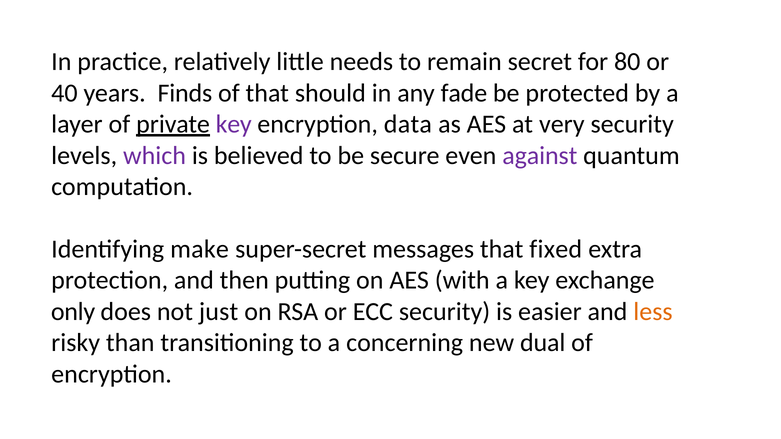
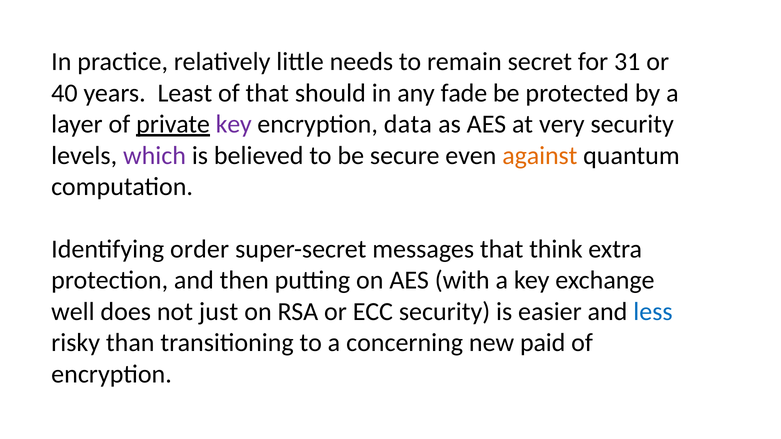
80: 80 -> 31 (627, 62)
Finds: Finds -> Least (185, 93)
against colour: purple -> orange (540, 156)
make: make -> order (200, 249)
fixed: fixed -> think (556, 249)
only: only -> well (73, 312)
less colour: orange -> blue (653, 312)
dual: dual -> paid (543, 343)
